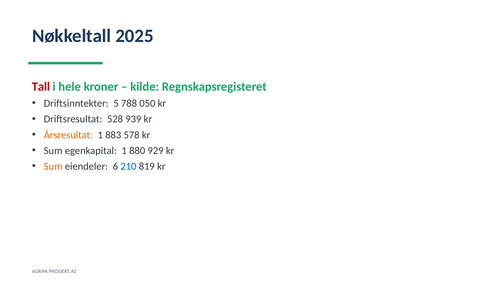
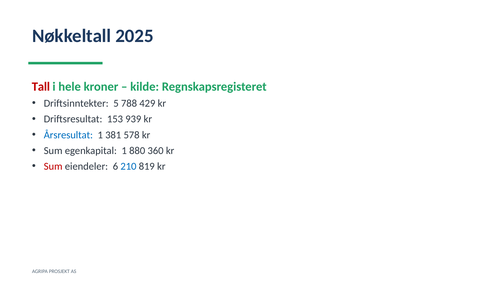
050: 050 -> 429 (147, 103)
528: 528 -> 153 (115, 119)
Årsresultat colour: orange -> blue (68, 135)
883: 883 -> 381 (113, 135)
929: 929 -> 360 (156, 151)
Sum colour: orange -> red (53, 166)
